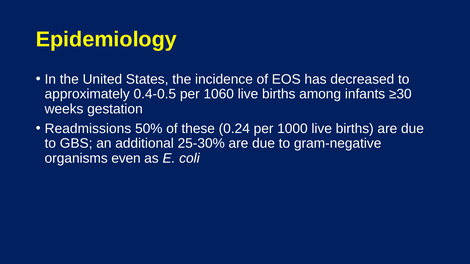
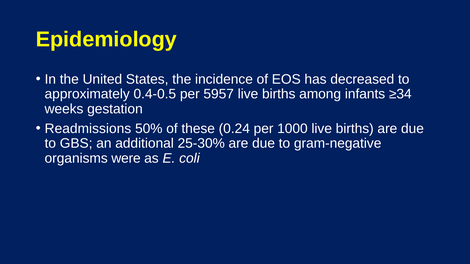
1060: 1060 -> 5957 (219, 94)
≥30: ≥30 -> ≥34 (400, 94)
even: even -> were (126, 158)
